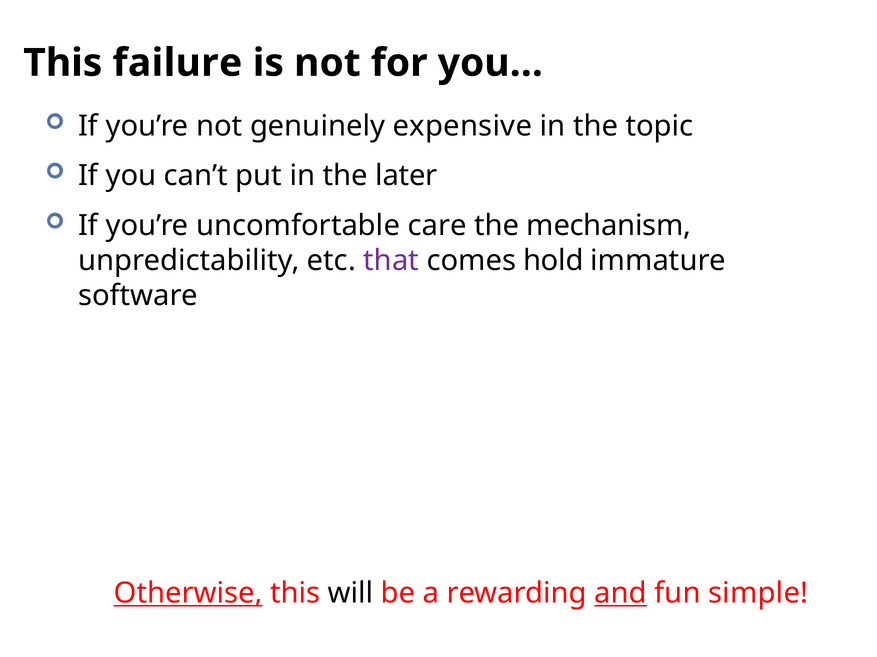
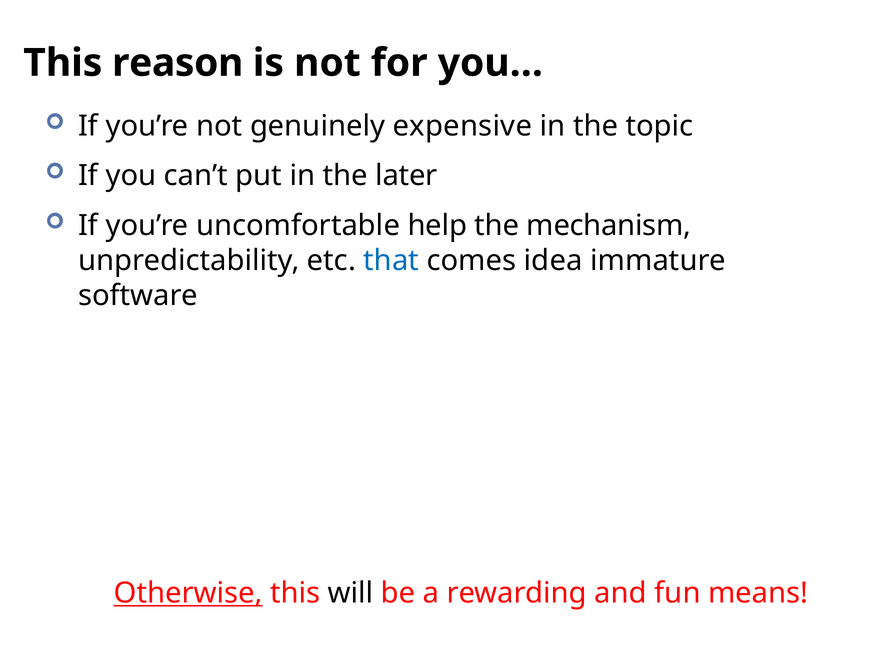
failure: failure -> reason (178, 63)
care: care -> help (437, 226)
that colour: purple -> blue (391, 261)
hold: hold -> idea (553, 261)
and underline: present -> none (621, 594)
simple: simple -> means (758, 594)
